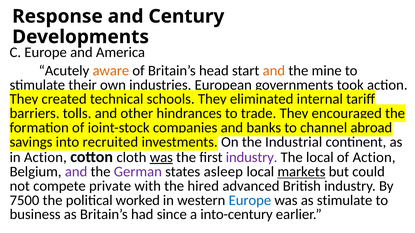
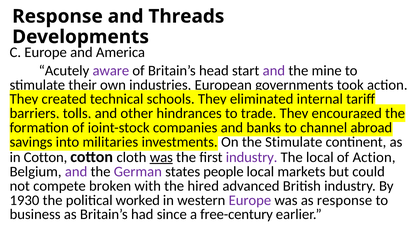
Century: Century -> Threads (186, 16)
aware colour: orange -> purple (111, 71)
and colour: orange -> purple (274, 71)
recruited: recruited -> militaries (110, 142)
the Industrial: Industrial -> Stimulate (294, 142)
in Action: Action -> Cotton (45, 157)
asleep: asleep -> people (223, 172)
markets underline: present -> none (301, 172)
private: private -> broken (110, 186)
7500: 7500 -> 1930 (24, 201)
Europe colour: blue -> purple (250, 201)
as stimulate: stimulate -> response (345, 201)
into-century: into-century -> free-century (237, 215)
